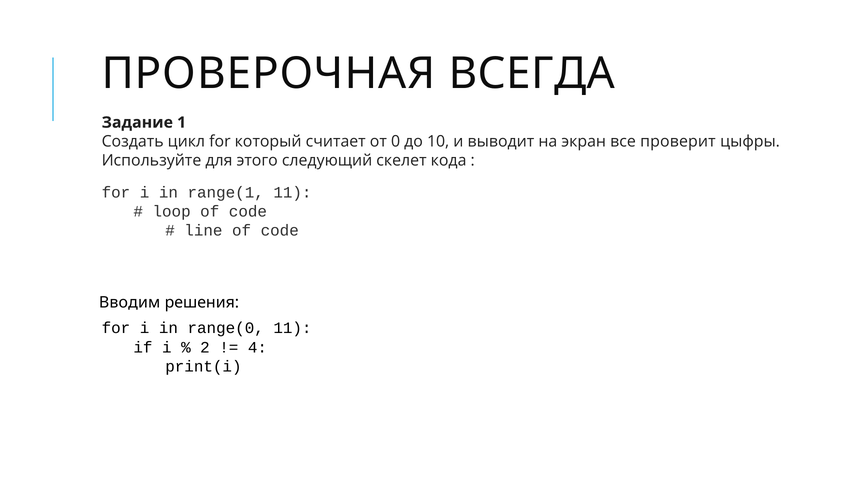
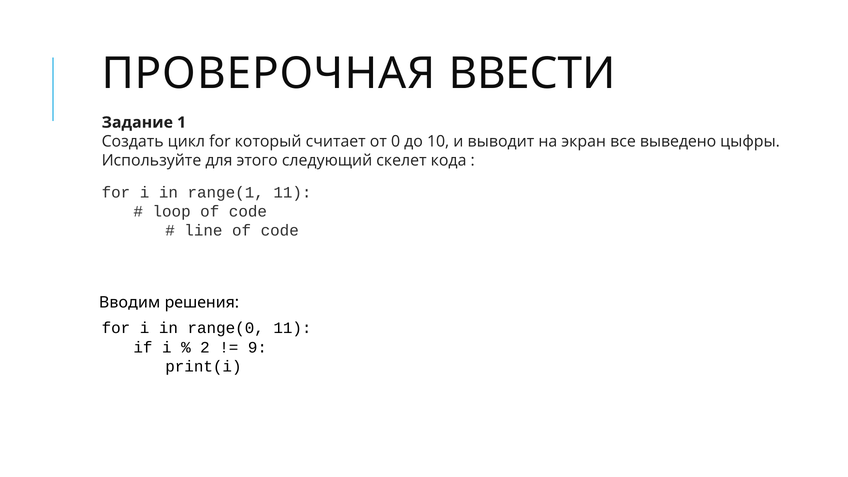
ВСЕГДА: ВСЕГДА -> ВВЕСТИ (532, 73)
проверит: проверит -> выведено (678, 142)
4: 4 -> 9 (257, 347)
